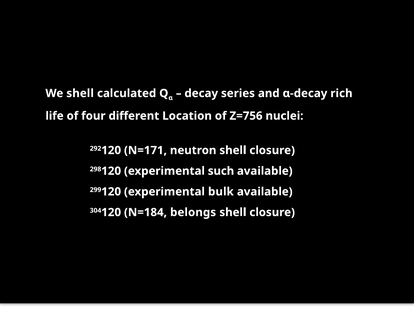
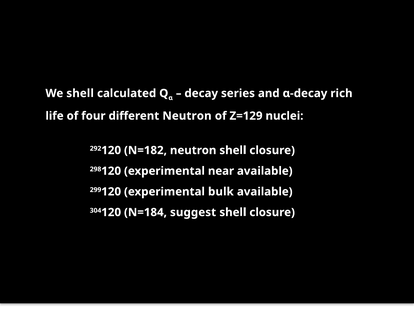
different Location: Location -> Neutron (187, 116)
Z=756: Z=756 -> Z=129 (246, 116)
N=171: N=171 -> N=182 (145, 151)
such: such -> near (221, 171)
belongs: belongs -> suggest (193, 213)
